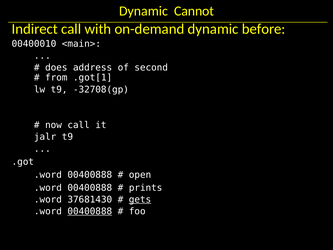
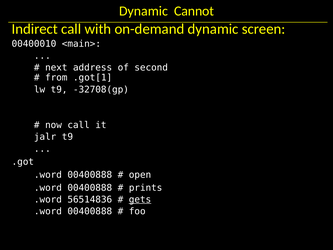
before: before -> screen (264, 29)
does: does -> next (56, 68)
37681430: 37681430 -> 56514836 (90, 199)
00400888 underline: present -> none (90, 211)
